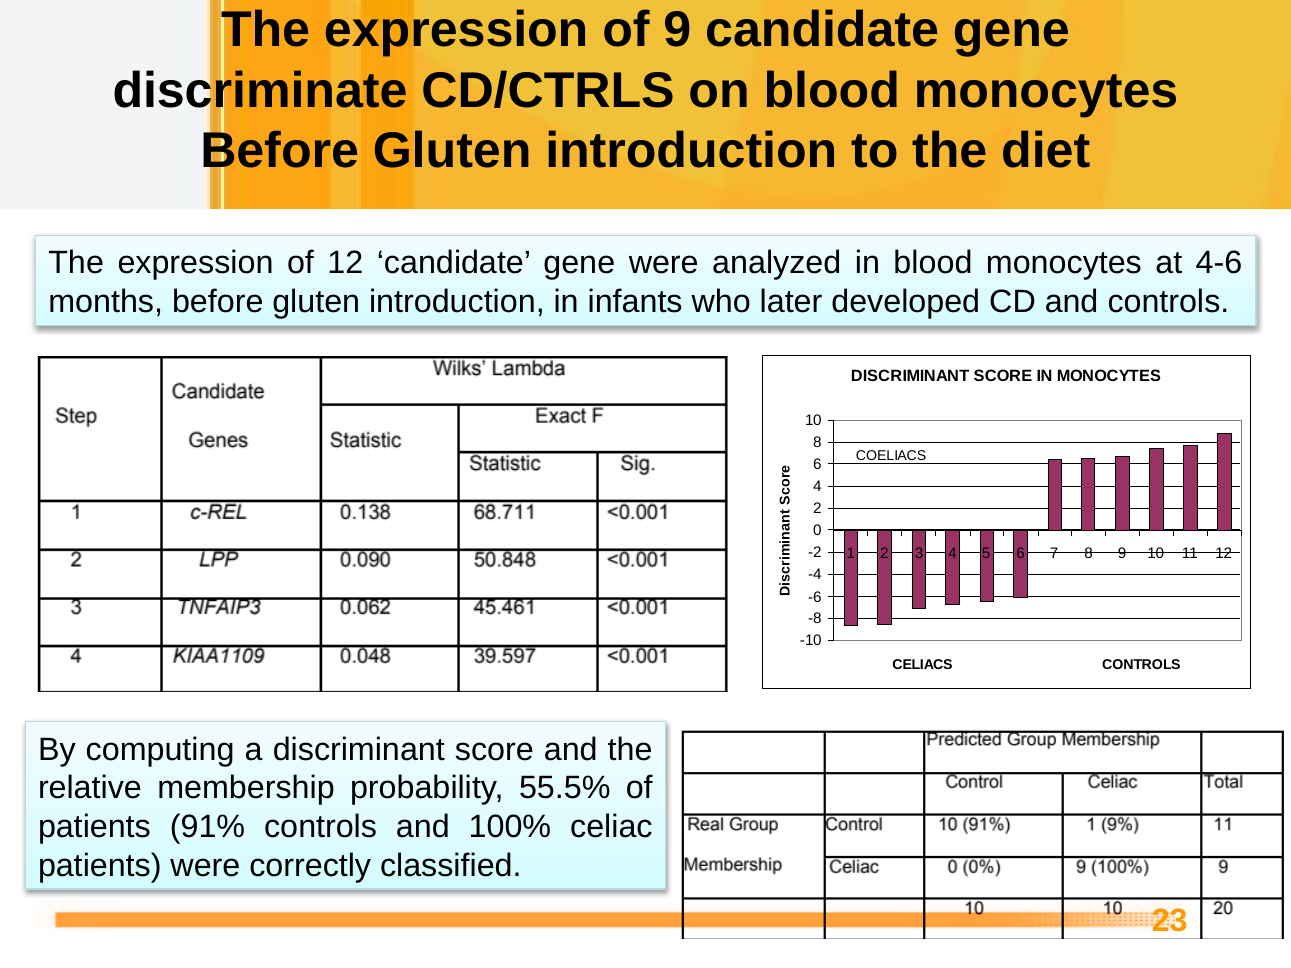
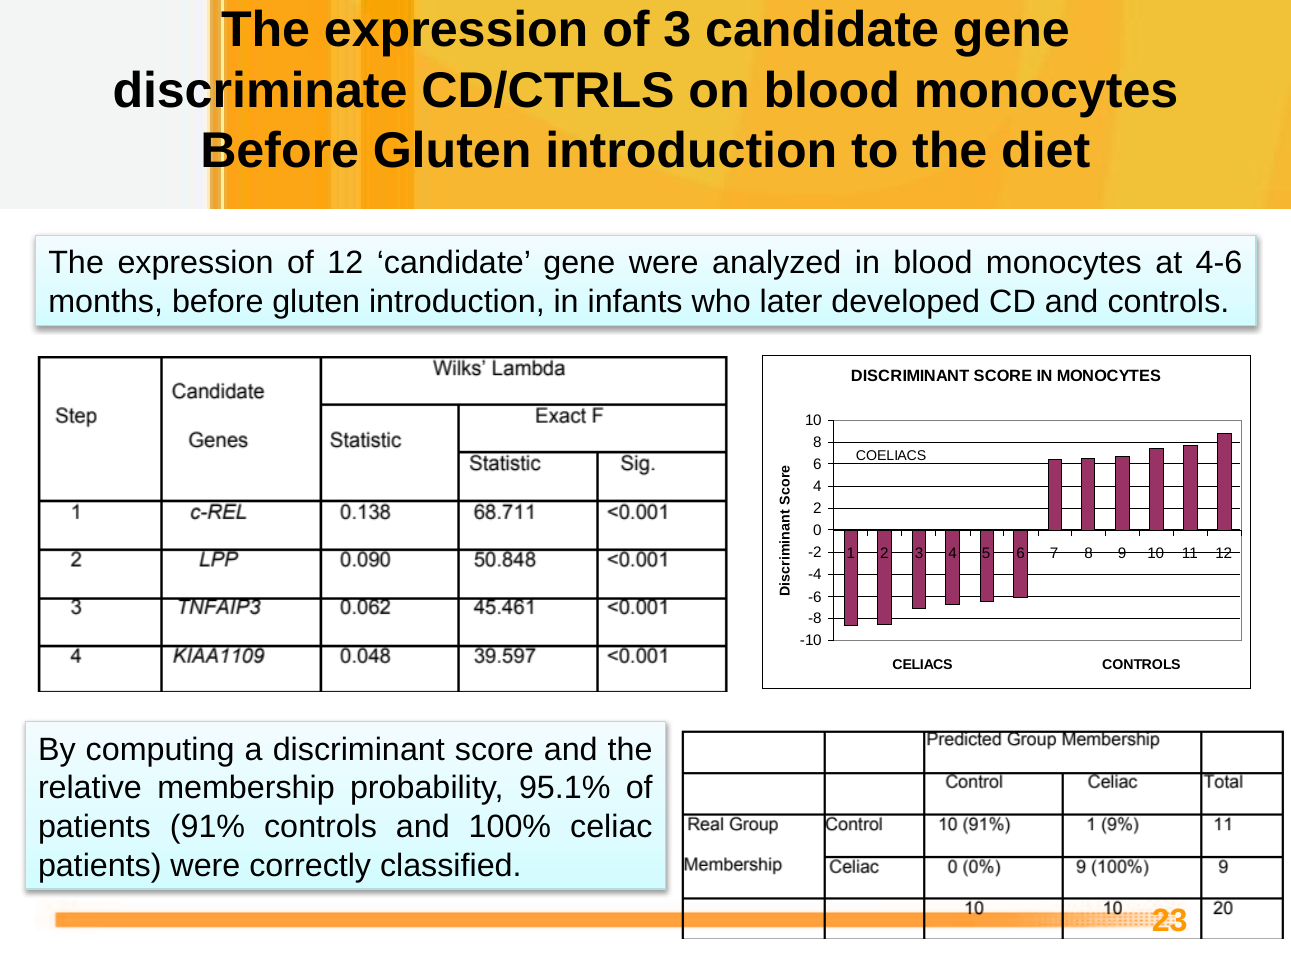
of 9: 9 -> 3 (677, 30)
55.5%: 55.5% -> 95.1% (565, 788)
